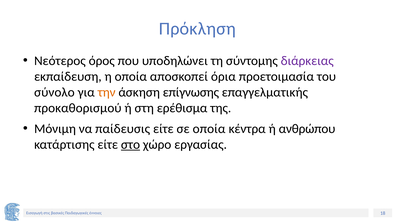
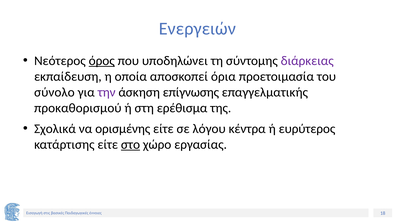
Πρόκληση: Πρόκληση -> Ενεργειών (197, 29)
όρος underline: none -> present (102, 61)
την colour: orange -> purple (107, 92)
Μόνιμη: Μόνιμη -> Σχολικά (55, 129)
παίδευσις: παίδευσις -> ορισμένης (123, 129)
σε οποία: οποία -> λόγου (209, 129)
ανθρώπου: ανθρώπου -> ευρύτερος (307, 129)
